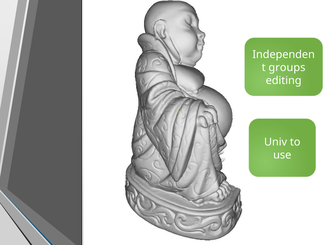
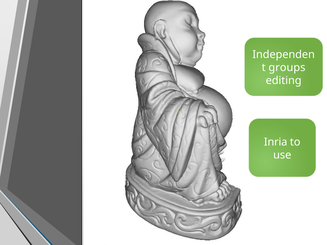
Univ: Univ -> Inria (276, 142)
